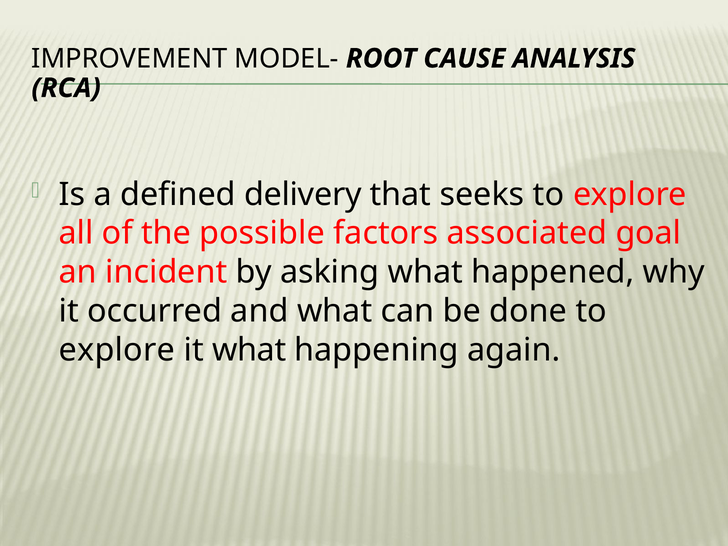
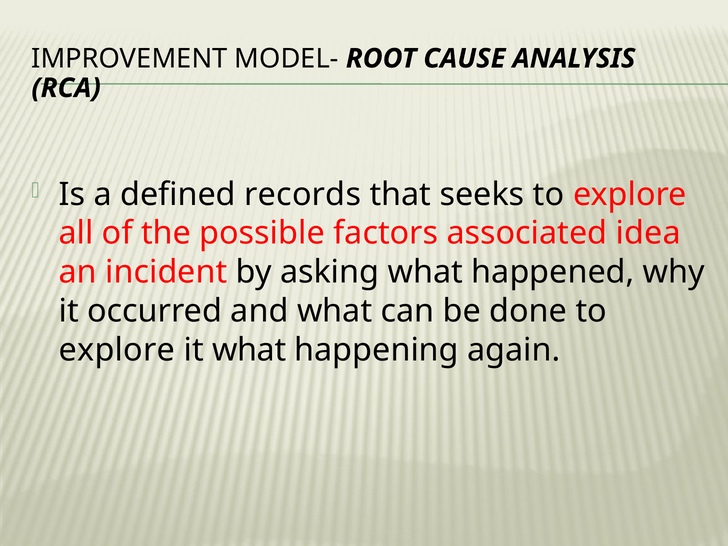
delivery: delivery -> records (303, 194)
goal: goal -> idea (648, 233)
